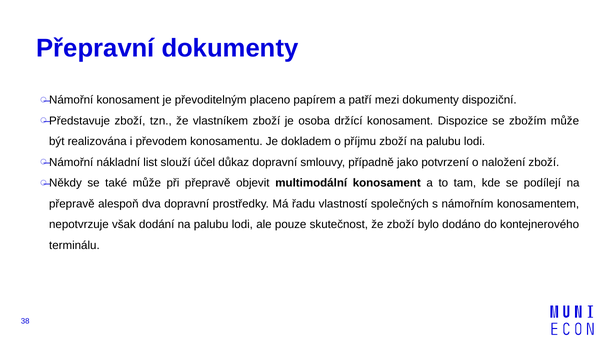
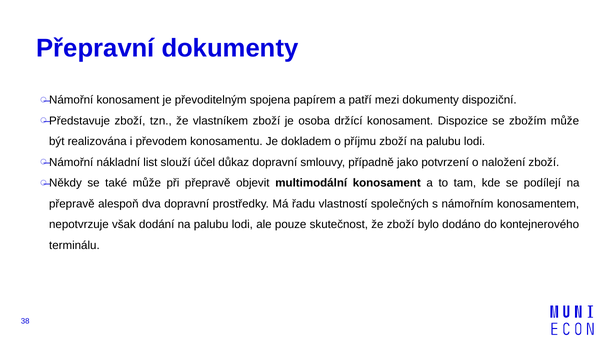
placeno: placeno -> spojena (270, 100)
